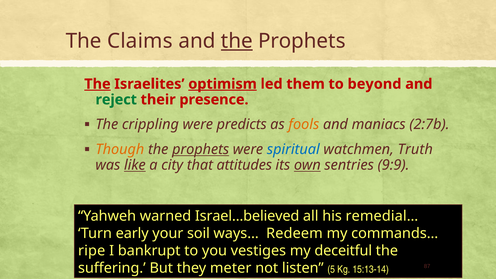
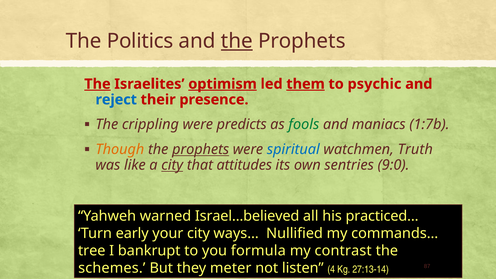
Claims: Claims -> Politics (140, 41)
them underline: none -> present (306, 84)
beyond: beyond -> psychic (374, 84)
reject colour: green -> blue (116, 100)
fools colour: orange -> green (304, 125)
2:7b: 2:7b -> 1:7b (429, 125)
like underline: present -> none (135, 165)
city underline: none -> present (172, 165)
own underline: present -> none (307, 165)
9:9: 9:9 -> 9:0 (393, 165)
remedial…: remedial… -> practiced… (382, 216)
your soil: soil -> city (198, 234)
Redeem: Redeem -> Nullified (295, 234)
ripe: ripe -> tree (92, 251)
vestiges: vestiges -> formula (258, 251)
deceitful: deceitful -> contrast (343, 251)
suffering: suffering -> schemes (112, 268)
5: 5 -> 4 (331, 270)
15:13-14: 15:13-14 -> 27:13-14 (371, 270)
